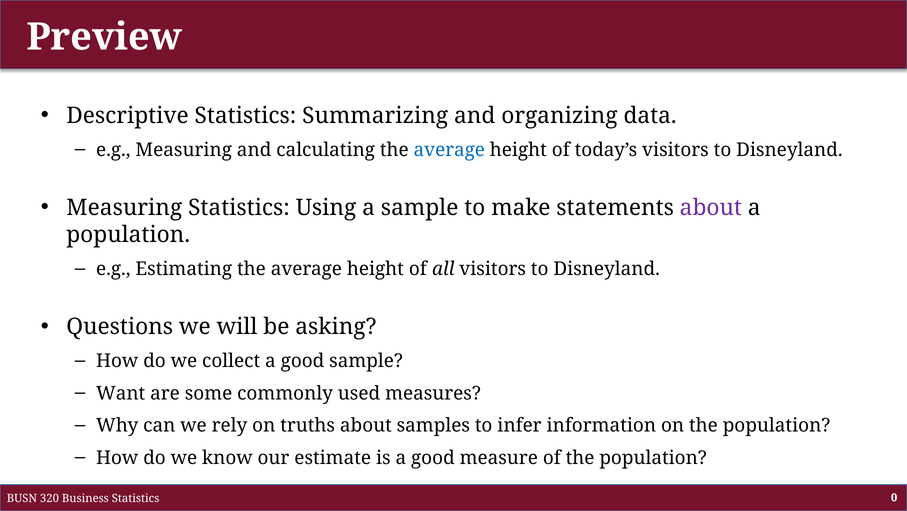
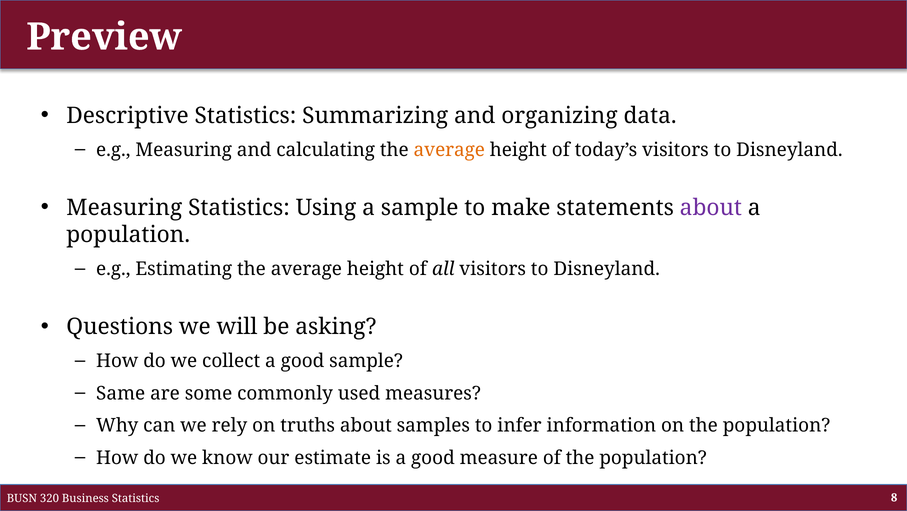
average colour: blue -> orange (449, 150)
Want: Want -> Same (121, 393)
0: 0 -> 8 (894, 497)
